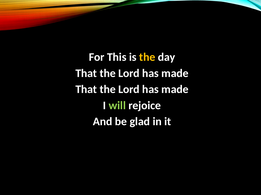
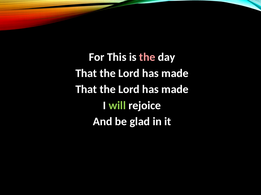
the colour: yellow -> pink (147, 57)
